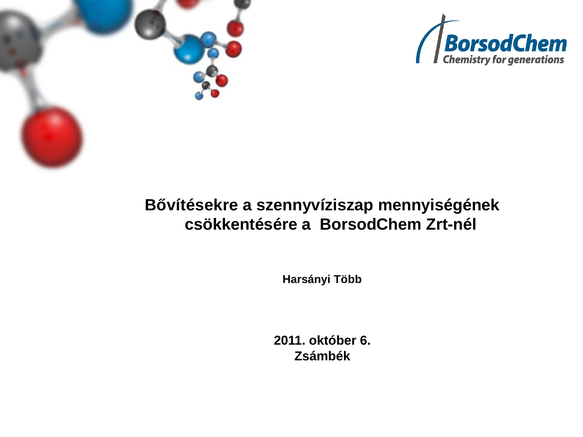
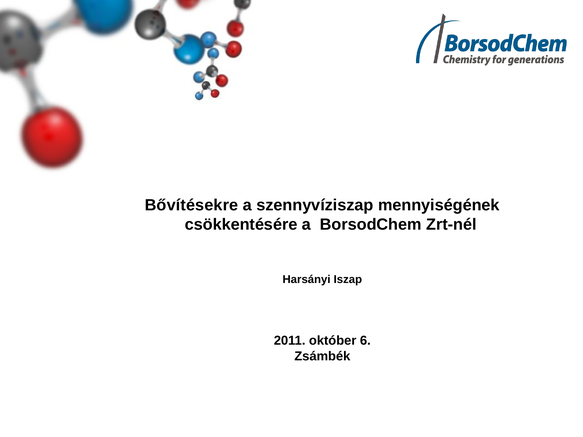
Több: Több -> Iszap (348, 280)
